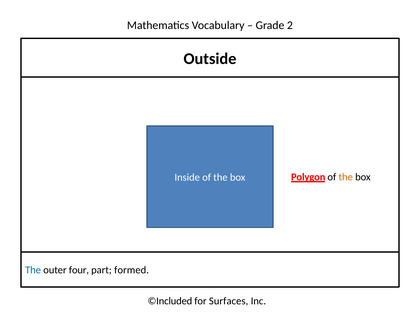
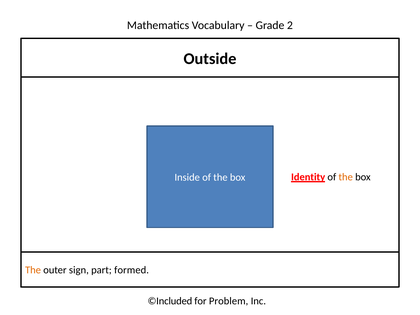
Polygon: Polygon -> Identity (308, 177)
The colour: blue -> orange (33, 270)
four: four -> sign (79, 270)
Surfaces: Surfaces -> Problem (229, 301)
